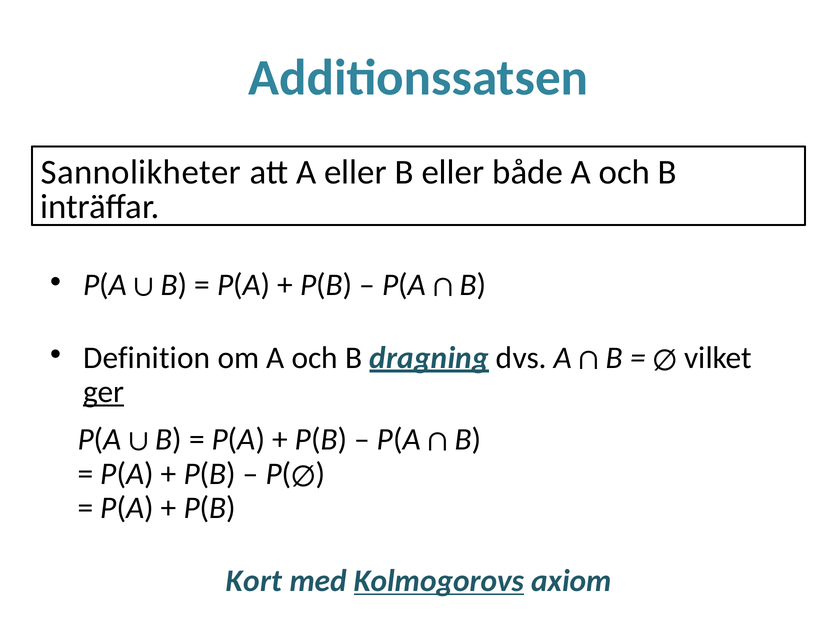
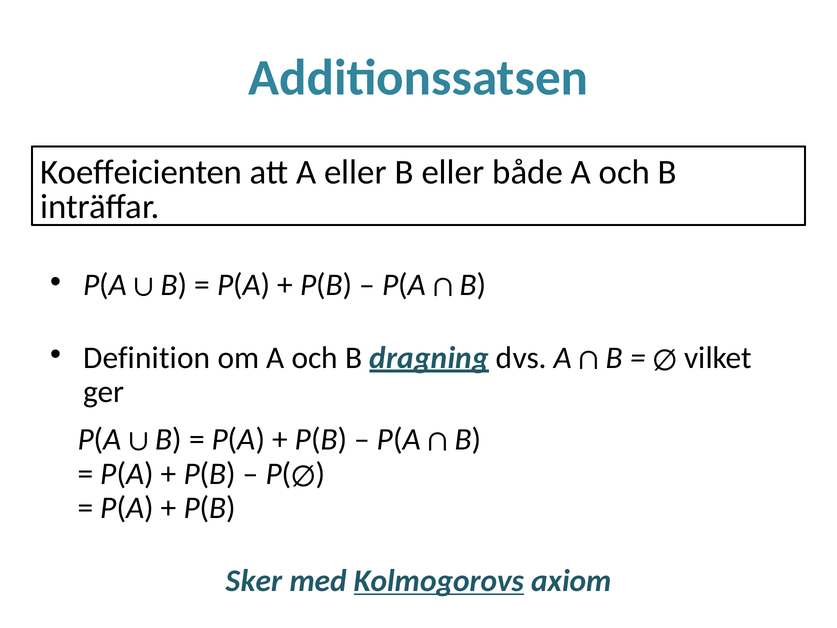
Sannolikheter: Sannolikheter -> Koeffeicienten (141, 172)
ger underline: present -> none (104, 392)
Kort: Kort -> Sker (254, 580)
